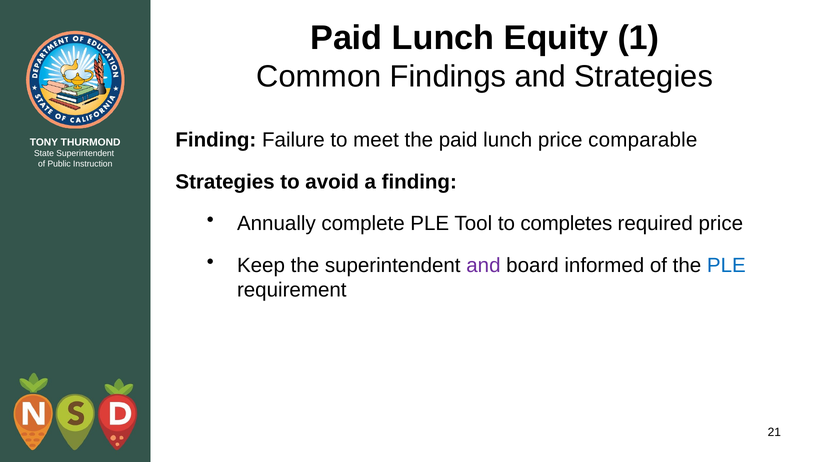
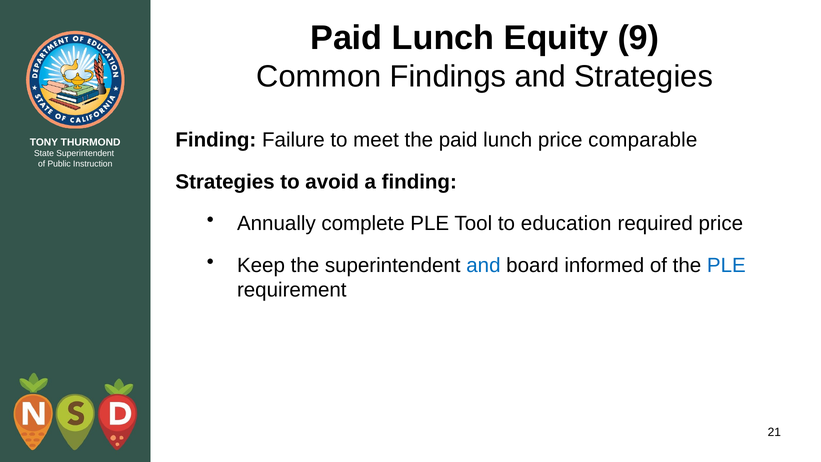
1: 1 -> 9 (638, 38)
completes: completes -> education (566, 223)
and colour: purple -> blue (483, 265)
